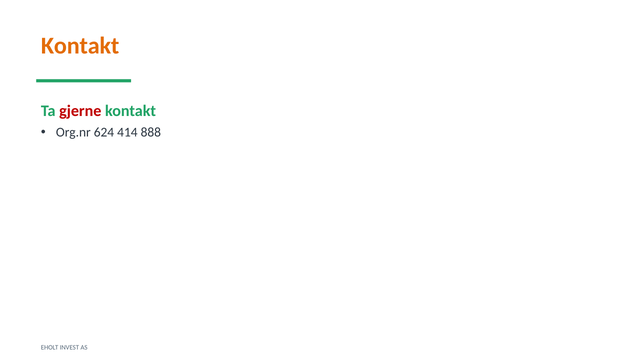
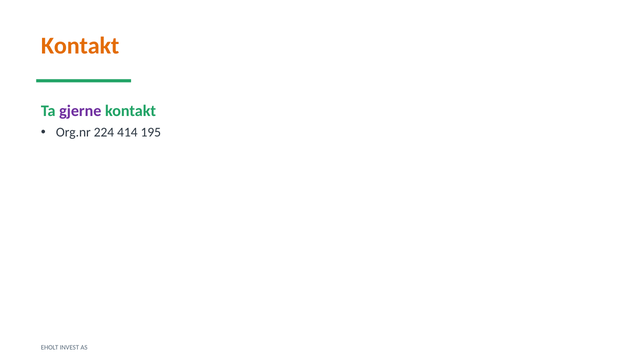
gjerne colour: red -> purple (80, 111)
624: 624 -> 224 (104, 132)
888: 888 -> 195 (151, 132)
